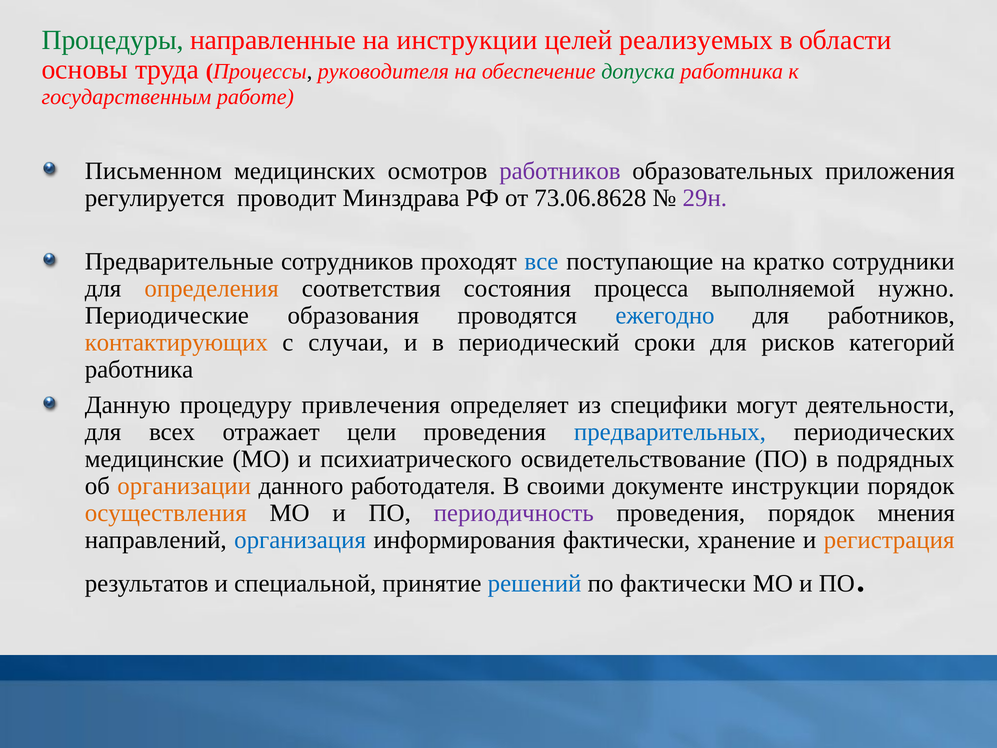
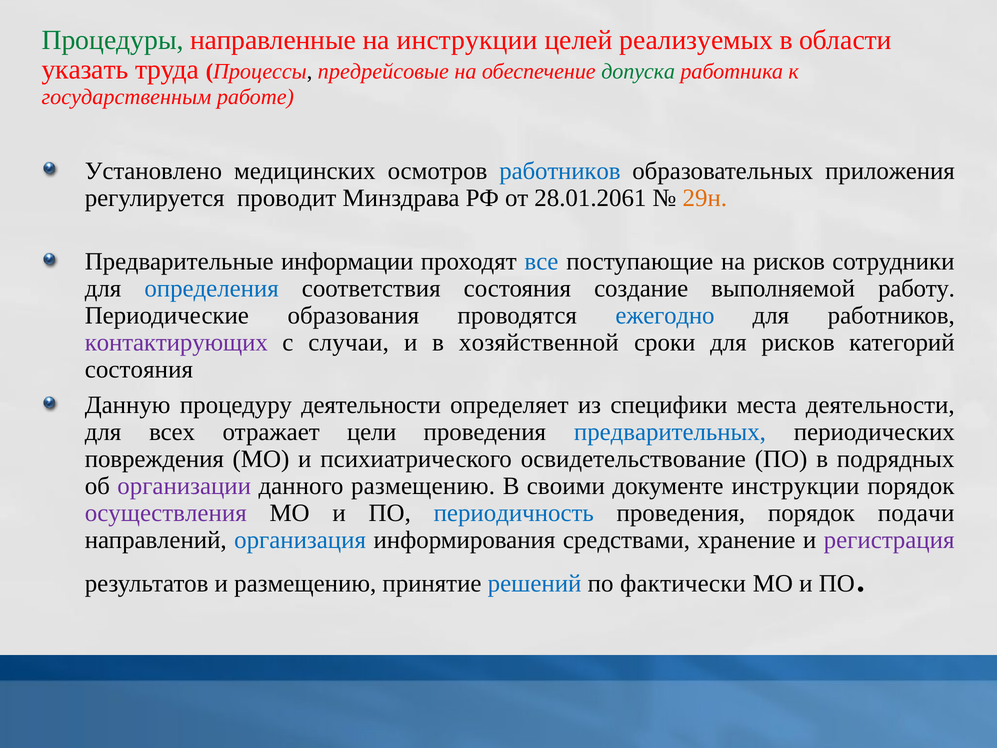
основы: основы -> указать (85, 70)
руководителя: руководителя -> предрейсовые (383, 72)
Письменном: Письменном -> Установлено (153, 171)
работников colour: purple -> blue (560, 171)
73.06.8628: 73.06.8628 -> 28.01.2061 (590, 198)
29н colour: purple -> orange (705, 198)
сотрудников: сотрудников -> информации (347, 262)
на кратко: кратко -> рисков (789, 262)
определения colour: orange -> blue (212, 288)
процесса: процесса -> создание (641, 288)
нужно: нужно -> работу (917, 288)
контактирующих colour: orange -> purple (176, 342)
периодический: периодический -> хозяйственной (539, 342)
работника: работника -> состояния (139, 369)
процедуру привлечения: привлечения -> деятельности (371, 405)
могут: могут -> места (767, 405)
медицинские: медицинские -> повреждения (154, 459)
организации colour: orange -> purple (184, 486)
данного работодателя: работодателя -> размещению (423, 486)
осуществления colour: orange -> purple (166, 513)
периодичность colour: purple -> blue (514, 513)
мнения: мнения -> подачи (916, 513)
информирования фактически: фактически -> средствами (626, 540)
регистрация colour: orange -> purple (889, 540)
и специальной: специальной -> размещению (305, 583)
